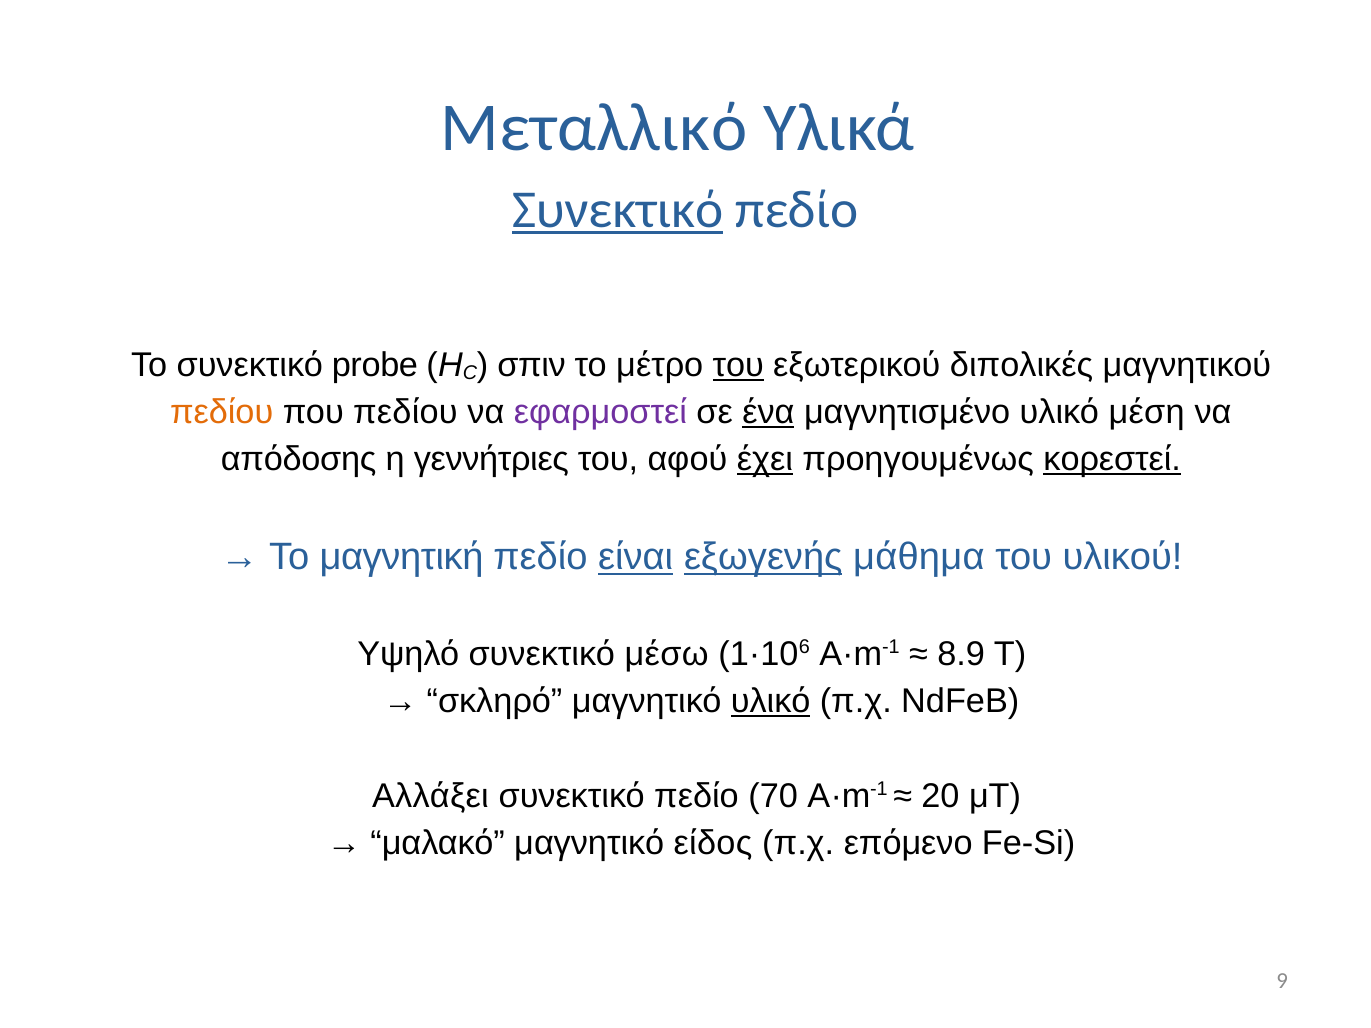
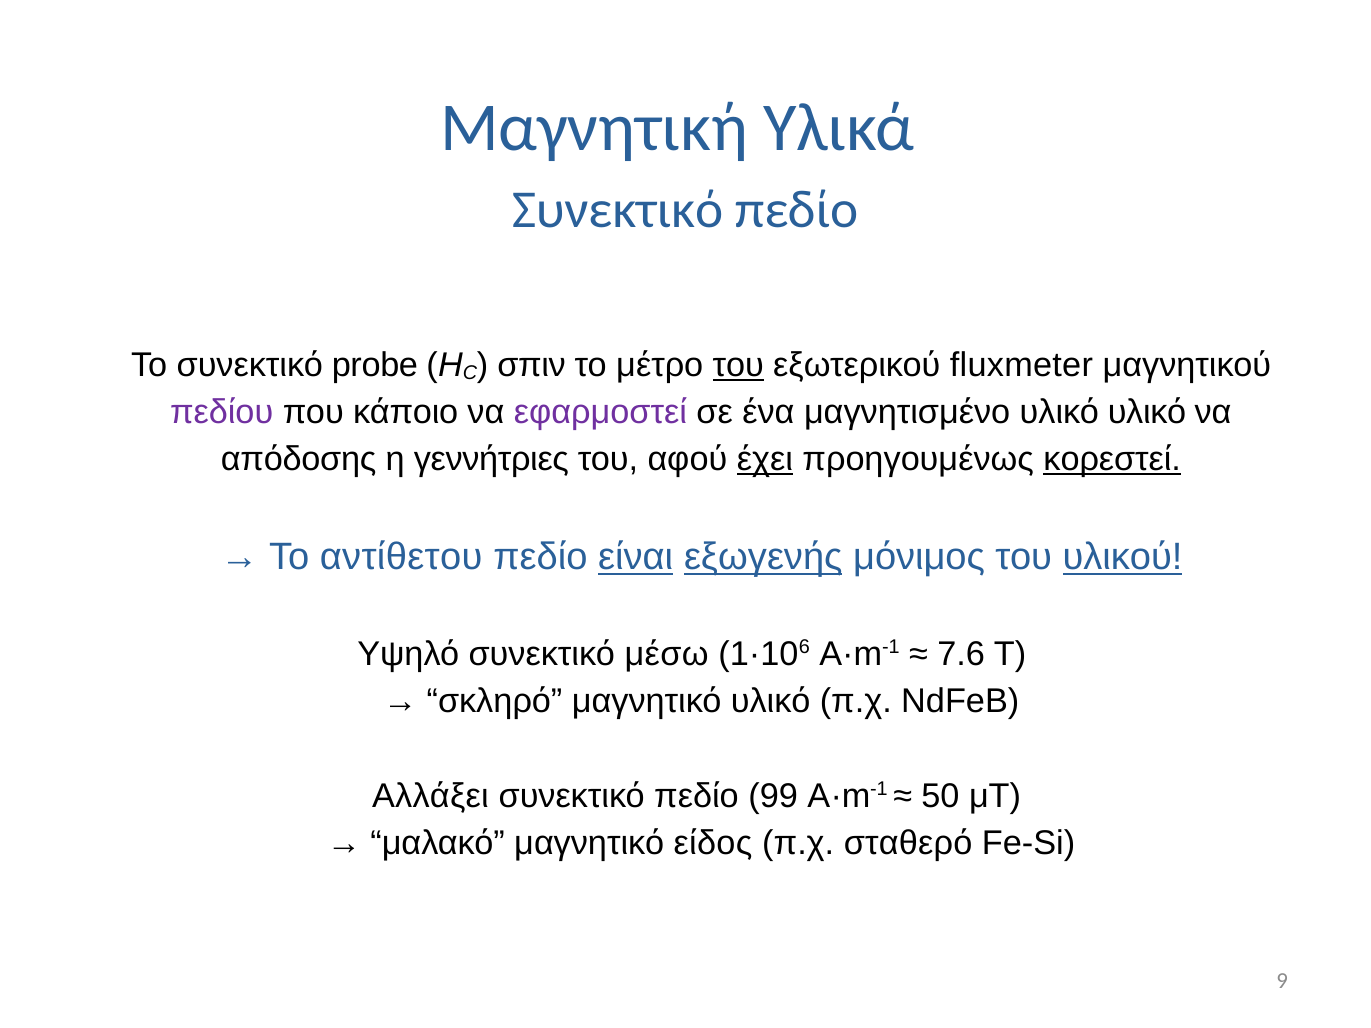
Μεταλλικό: Μεταλλικό -> Μαγνητική (594, 128)
Συνεκτικό underline: present -> none (617, 210)
διπολικές: διπολικές -> fluxmeter (1021, 365)
πεδίου colour: orange -> purple (222, 412)
που πεδίου: πεδίου -> κάποιο (406, 412)
ένα underline: present -> none (768, 412)
υλικό μέση: μέση -> υλικό (1147, 412)
μαγνητική: μαγνητική -> αντίθετου (401, 558)
μάθημα: μάθημα -> μόνιμος (919, 558)
υλικού underline: none -> present (1123, 558)
8.9: 8.9 -> 7.6 (961, 654)
υλικό underline: present -> none (771, 701)
70: 70 -> 99 (773, 796)
20: 20 -> 50 (940, 796)
επόμενο: επόμενο -> σταθερό (908, 843)
